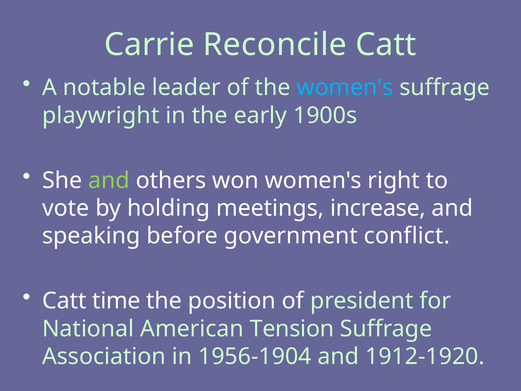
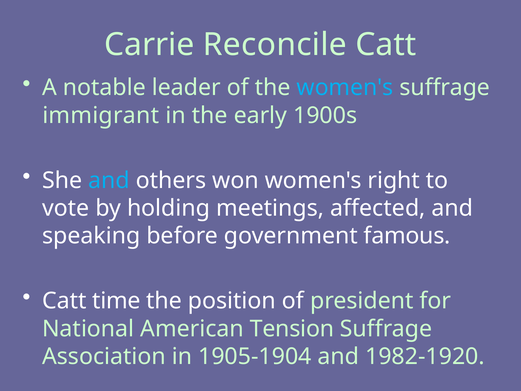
playwright: playwright -> immigrant (101, 115)
and colour: light green -> light blue (109, 180)
increase: increase -> affected (378, 208)
conflict: conflict -> famous (407, 236)
1956-1904: 1956-1904 -> 1905-1904 (255, 356)
1912-1920: 1912-1920 -> 1982-1920 (425, 356)
